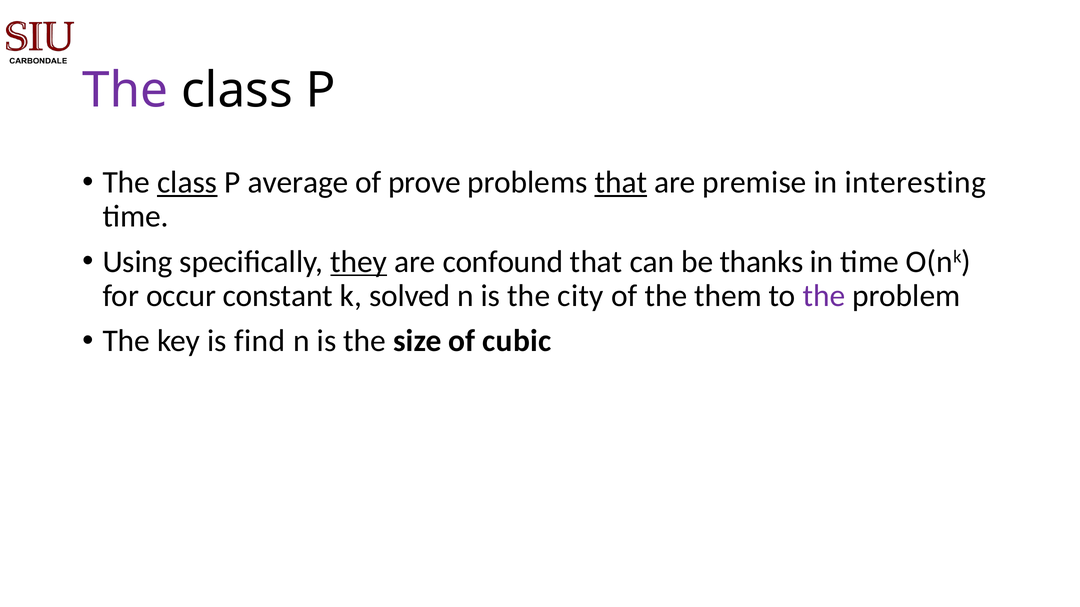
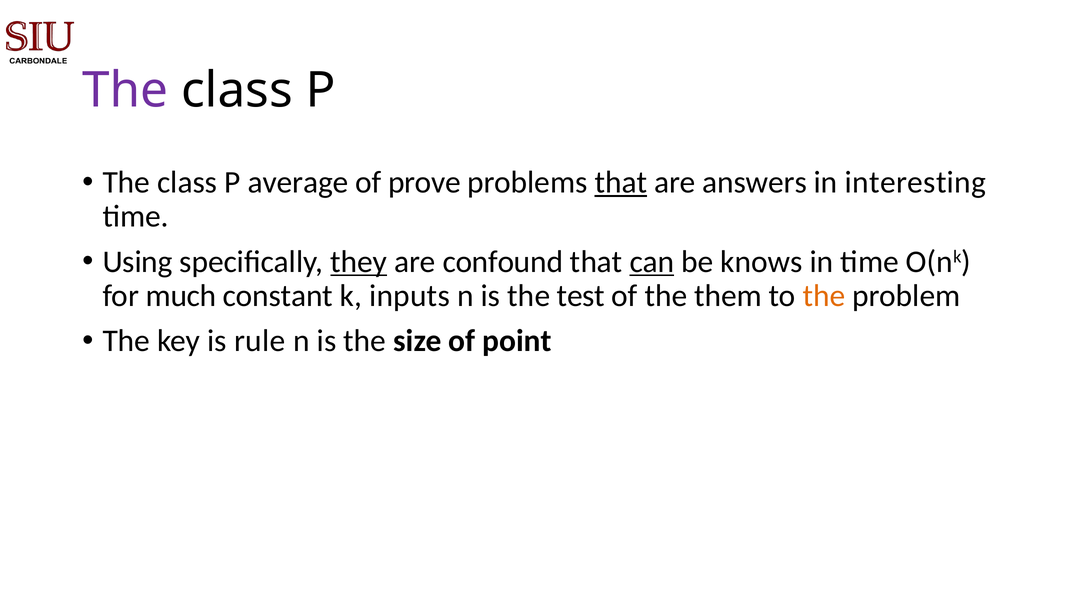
class underline: present -> none (187, 183)
premise: premise -> answers (755, 183)
can underline: none -> present (652, 262)
thanks: thanks -> knows (761, 262)
occur: occur -> much (181, 296)
solved: solved -> inputs (410, 296)
city: city -> test (581, 296)
the colour: purple -> orange (824, 296)
find: find -> rule (260, 341)
cubic: cubic -> point (517, 341)
